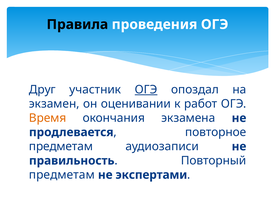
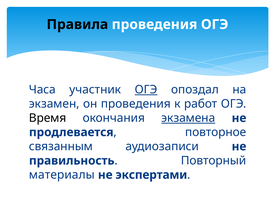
Друг: Друг -> Часа (42, 90)
он оценивании: оценивании -> проведения (136, 104)
Время colour: orange -> black (48, 118)
экзамена underline: none -> present (188, 118)
предметам: предметам -> связанным (61, 147)
предметам: предметам -> материалы (62, 175)
